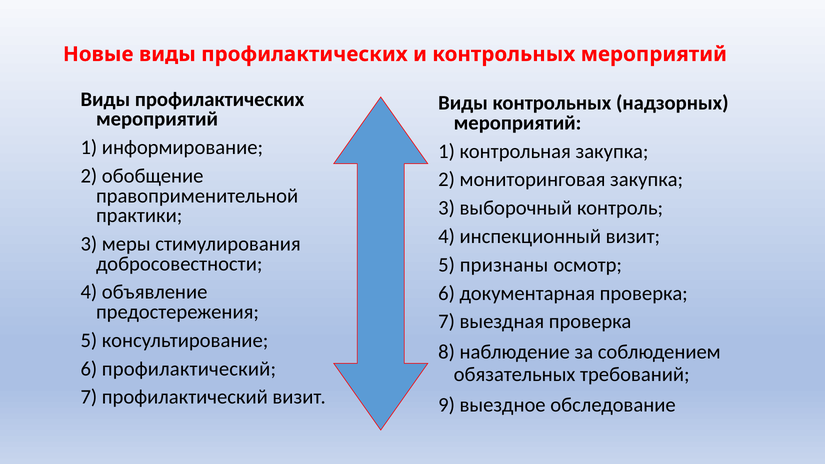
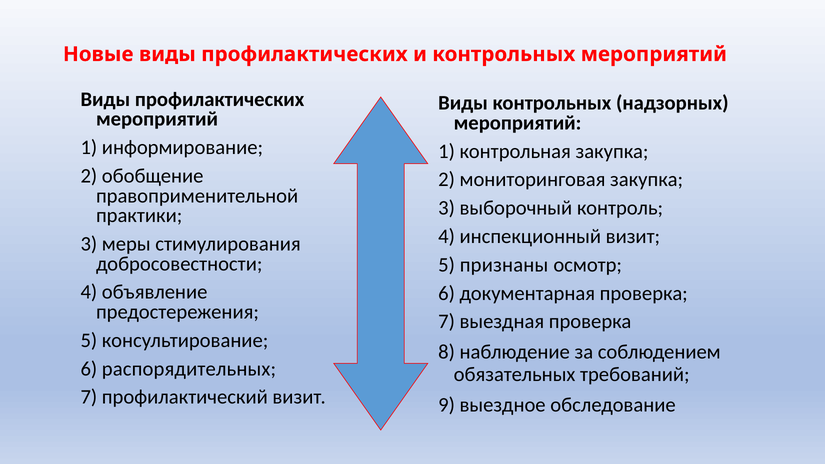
6 профилактический: профилактический -> распорядительных (189, 369)
